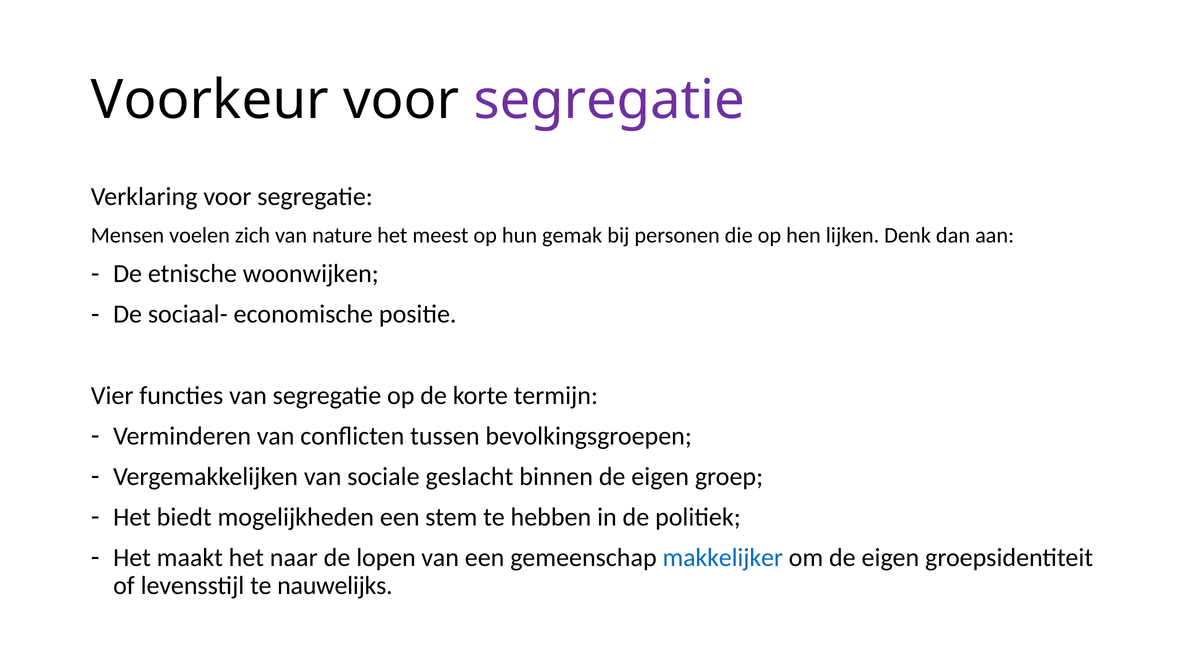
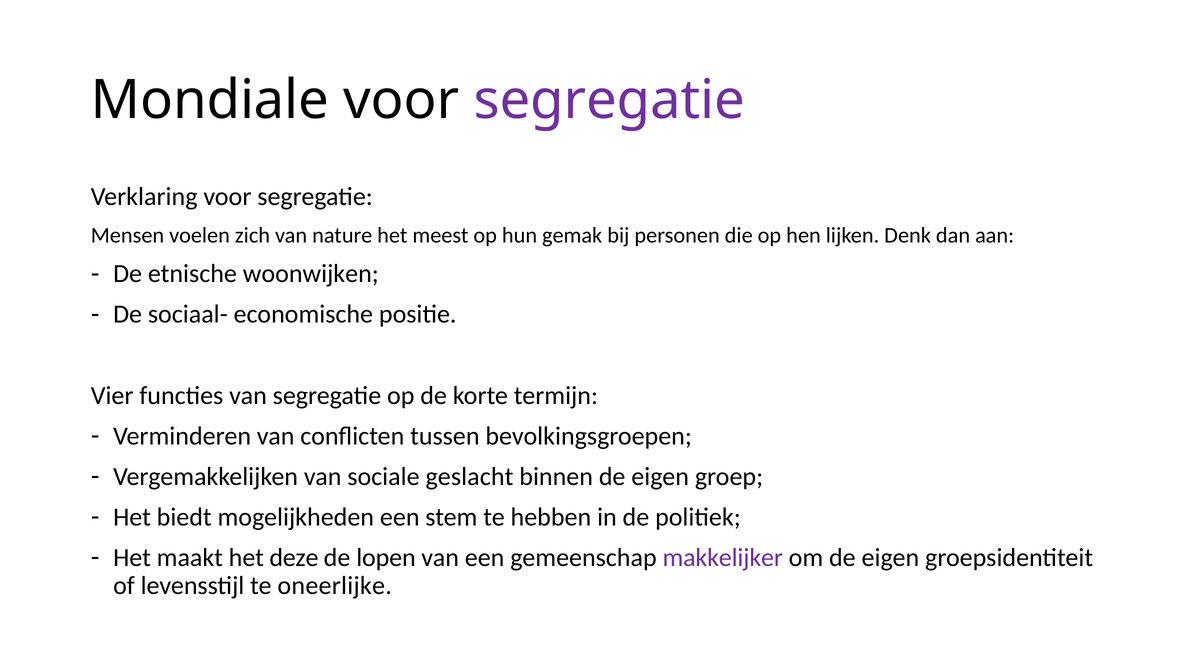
Voorkeur: Voorkeur -> Mondiale (210, 100)
naar: naar -> deze (294, 558)
makkelijker colour: blue -> purple (723, 558)
nauwelijks: nauwelijks -> oneerlijke (335, 586)
